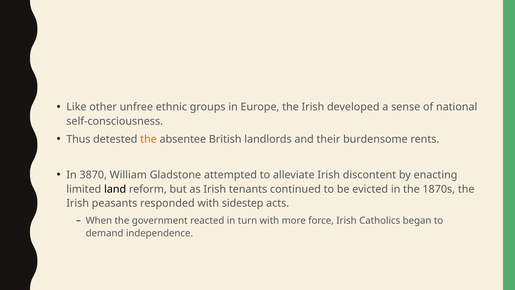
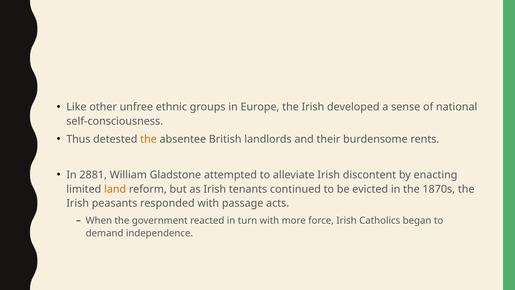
3870: 3870 -> 2881 (93, 175)
land colour: black -> orange (115, 189)
sidestep: sidestep -> passage (243, 203)
